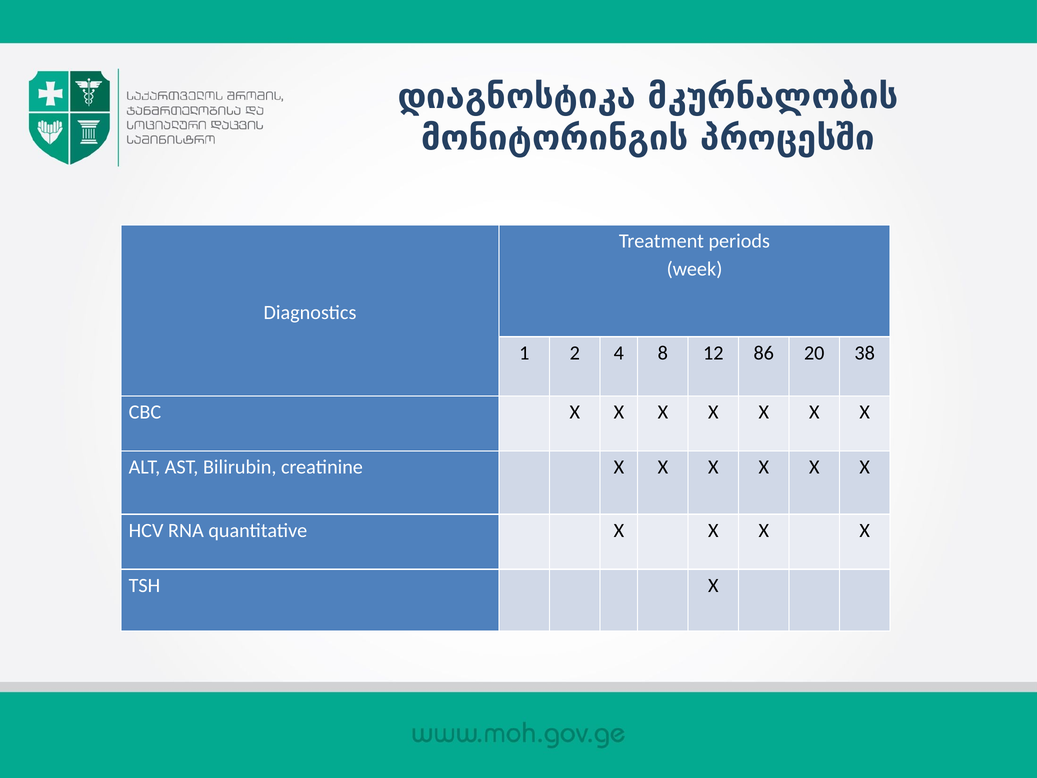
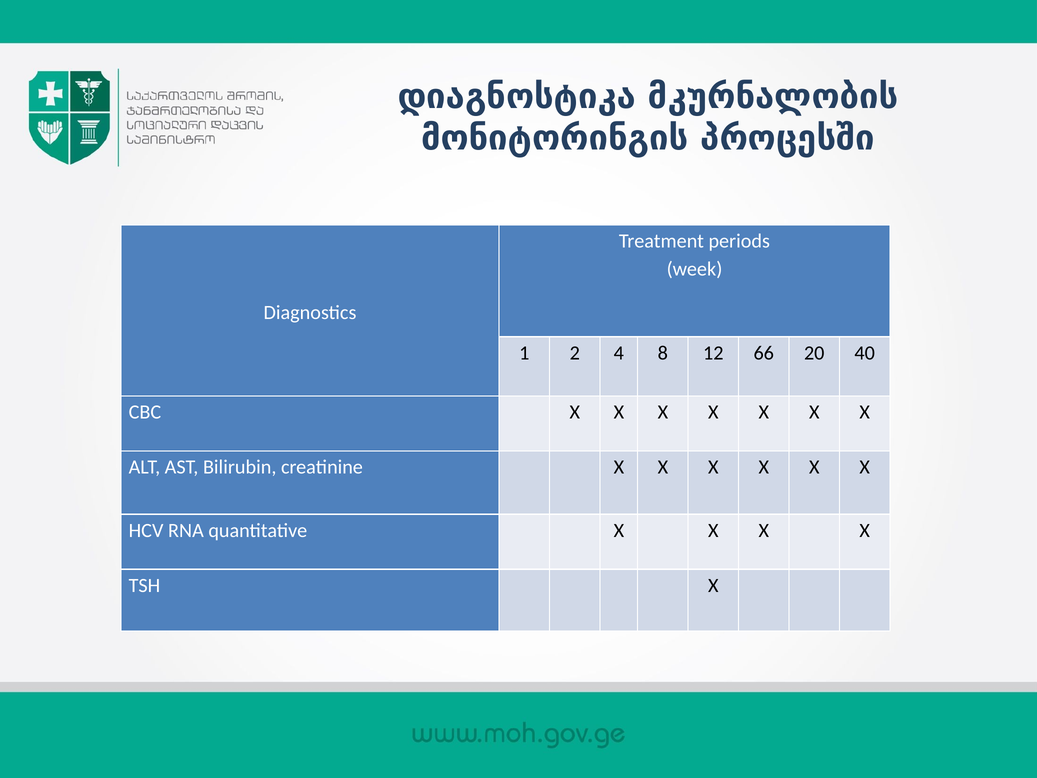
86: 86 -> 66 (764, 353)
38: 38 -> 40 (865, 353)
